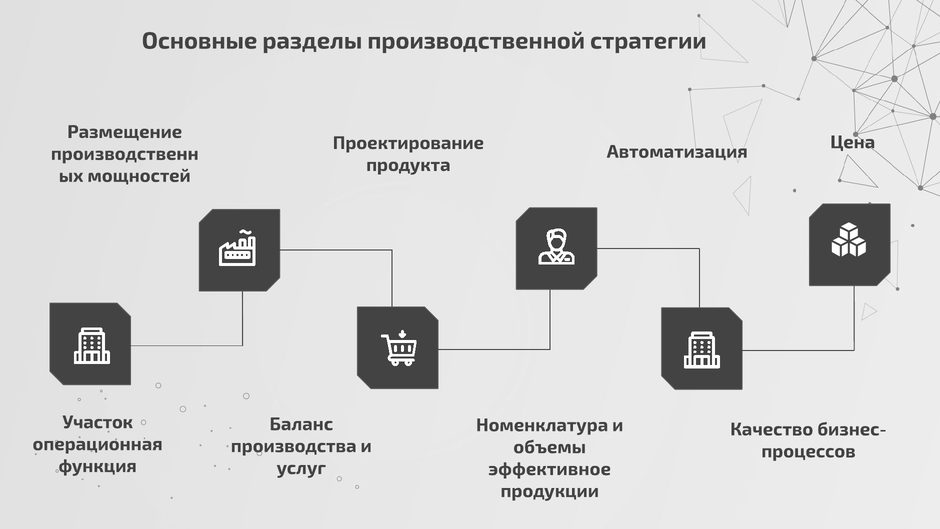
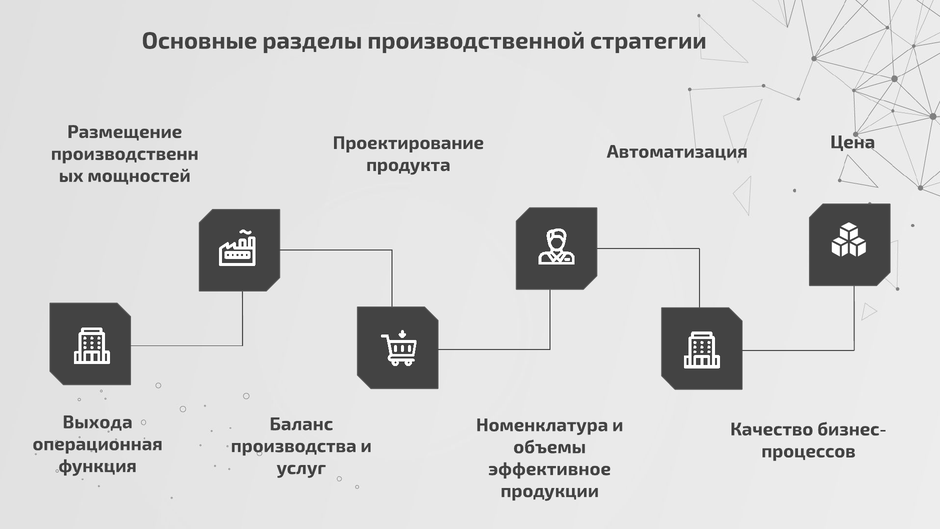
Участок: Участок -> Выхода (98, 422)
